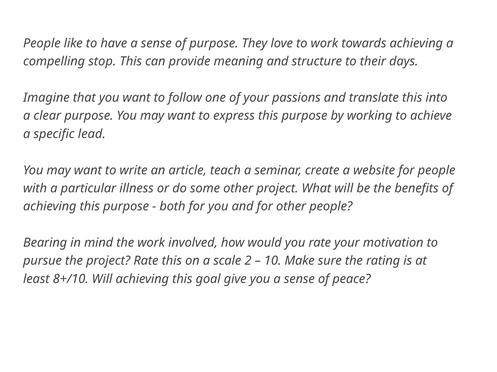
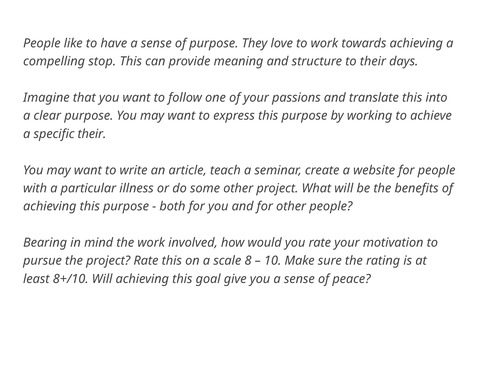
specific lead: lead -> their (92, 134)
2: 2 -> 8 (248, 261)
